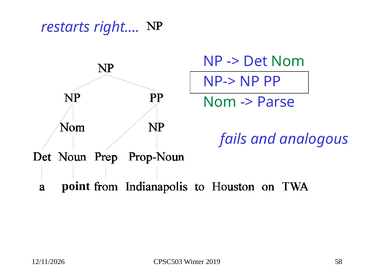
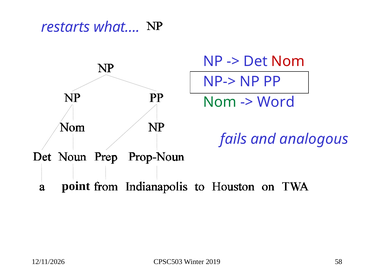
right…: right… -> what… (117, 27)
Nom colour: green -> red (288, 61)
Parse: Parse -> Word (276, 102)
